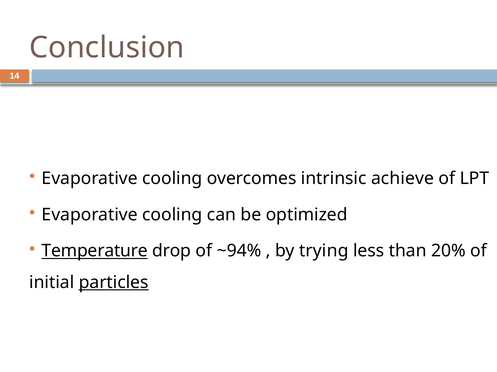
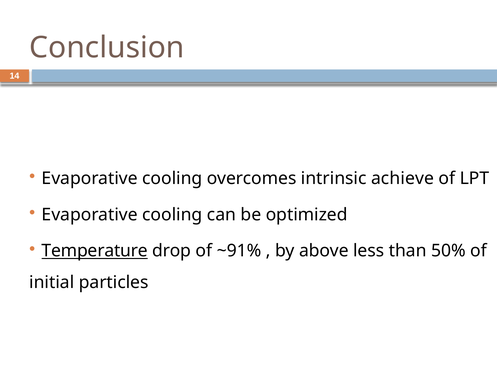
~94%: ~94% -> ~91% (239, 251)
trying: trying -> above (324, 251)
20%: 20% -> 50% (448, 251)
particles underline: present -> none (114, 283)
